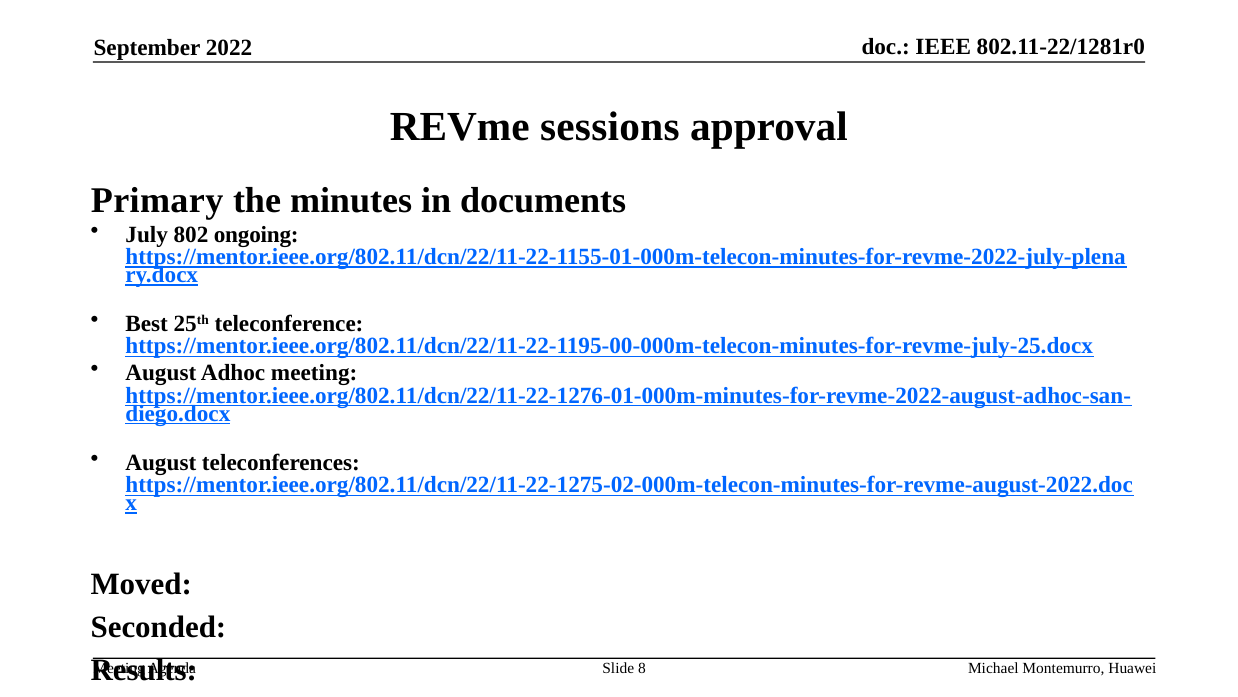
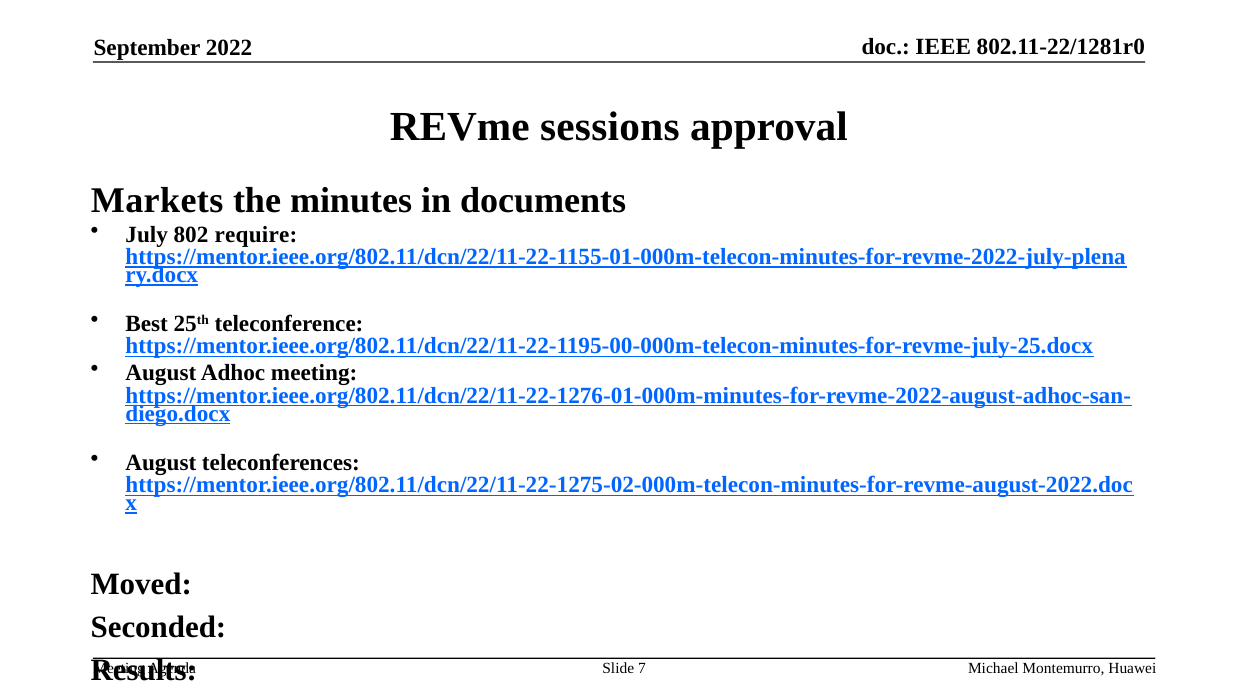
Primary: Primary -> Markets (157, 201)
ongoing: ongoing -> require (256, 234)
8: 8 -> 7 (642, 668)
